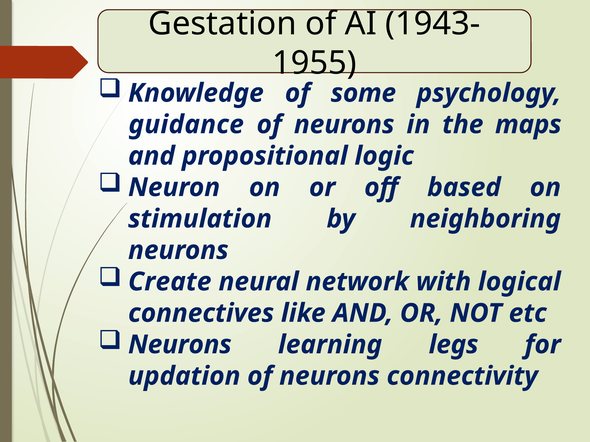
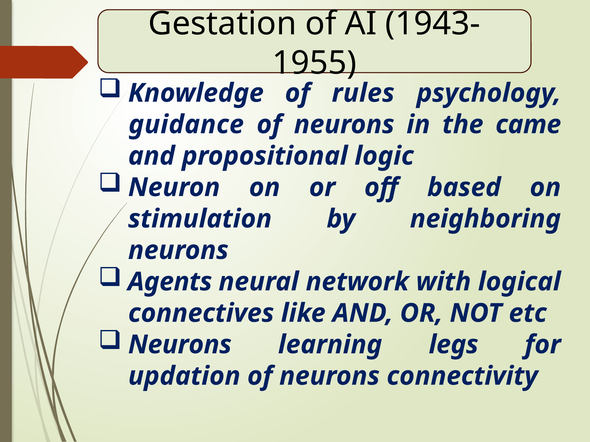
some: some -> rules (363, 93)
maps: maps -> came (528, 125)
Create: Create -> Agents (170, 282)
